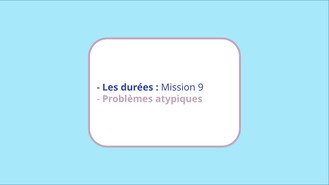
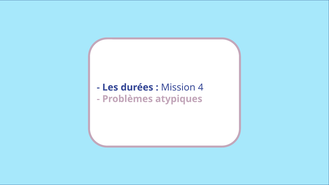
9: 9 -> 4 (201, 87)
